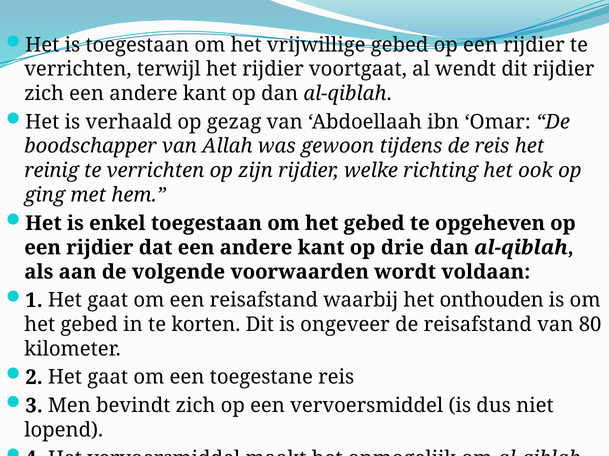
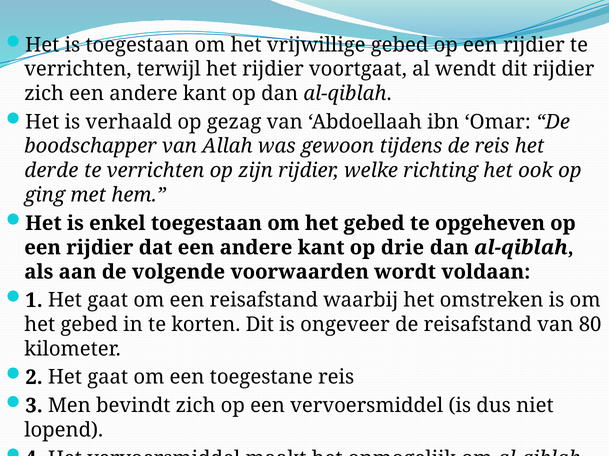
reinig: reinig -> derde (51, 171)
onthouden: onthouden -> omstreken (492, 301)
